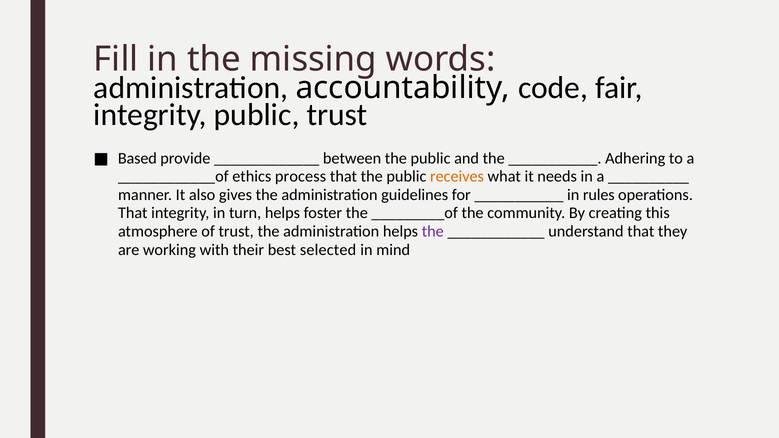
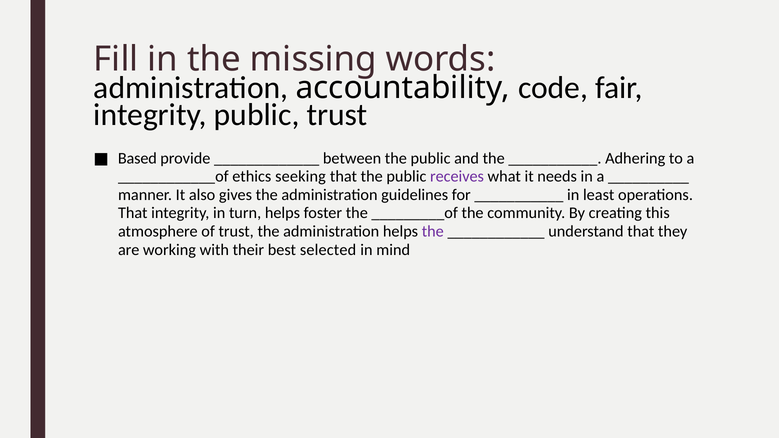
process: process -> seeking (301, 177)
receives colour: orange -> purple (457, 177)
rules: rules -> least (599, 195)
